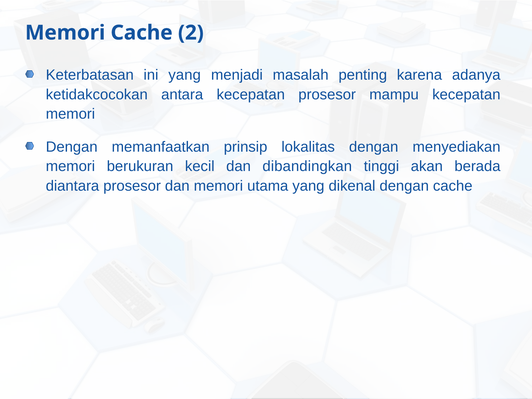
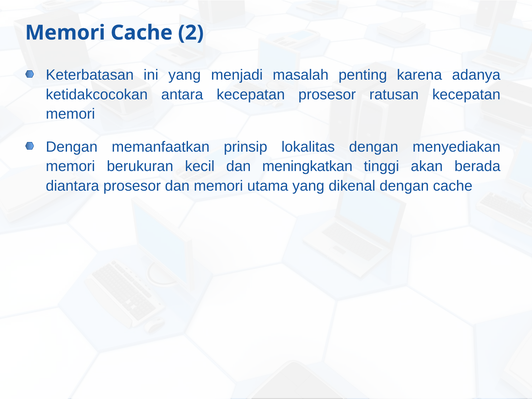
mampu: mampu -> ratusan (394, 95)
dibandingkan: dibandingkan -> meningkatkan (307, 166)
